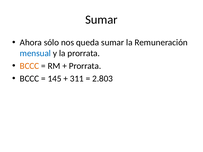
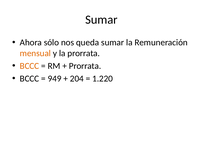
mensual colour: blue -> orange (35, 53)
145: 145 -> 949 (55, 79)
311: 311 -> 204 (77, 79)
2.803: 2.803 -> 1.220 (103, 79)
